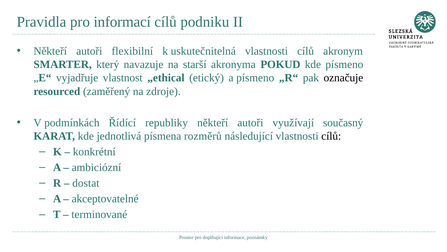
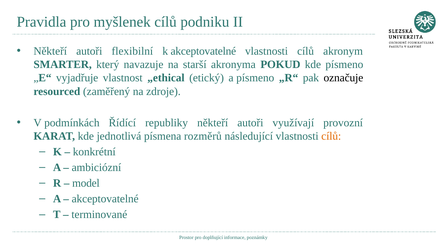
informací: informací -> myšlenek (122, 22)
k uskutečnitelná: uskutečnitelná -> akceptovatelné (203, 51)
současný: současný -> provozní (343, 122)
cílů colour: black -> orange (331, 136)
dostat: dostat -> model (86, 183)
